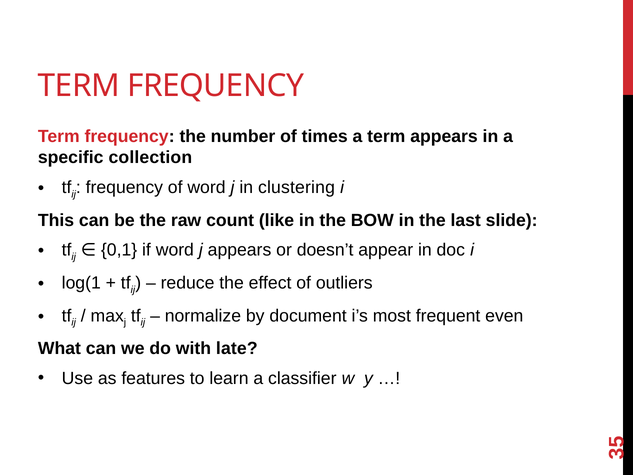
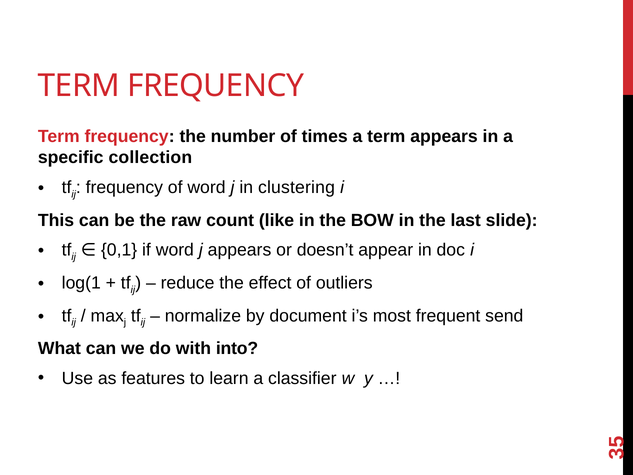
even: even -> send (504, 316)
late: late -> into (237, 348)
